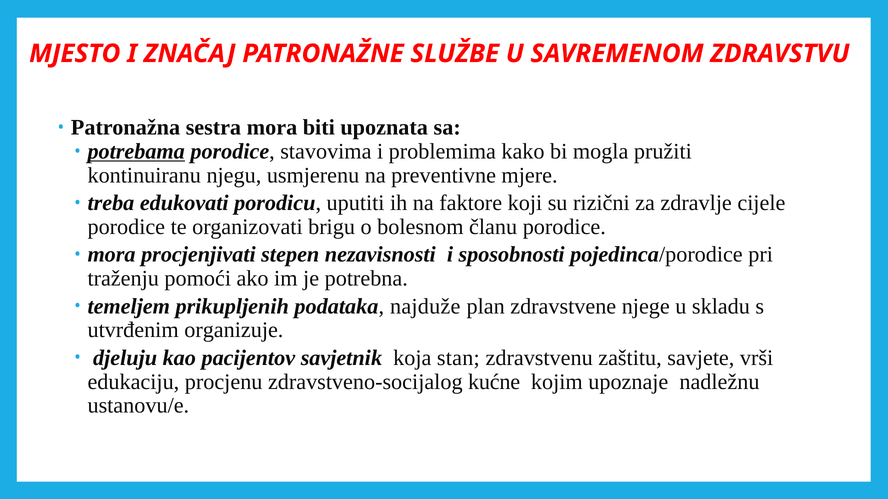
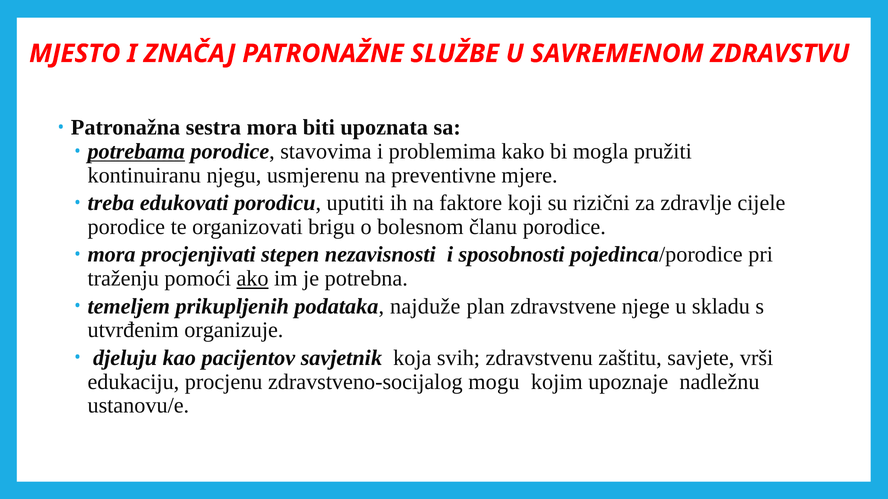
ako underline: none -> present (253, 279)
stan: stan -> svih (458, 358)
kućne: kućne -> mogu (494, 382)
